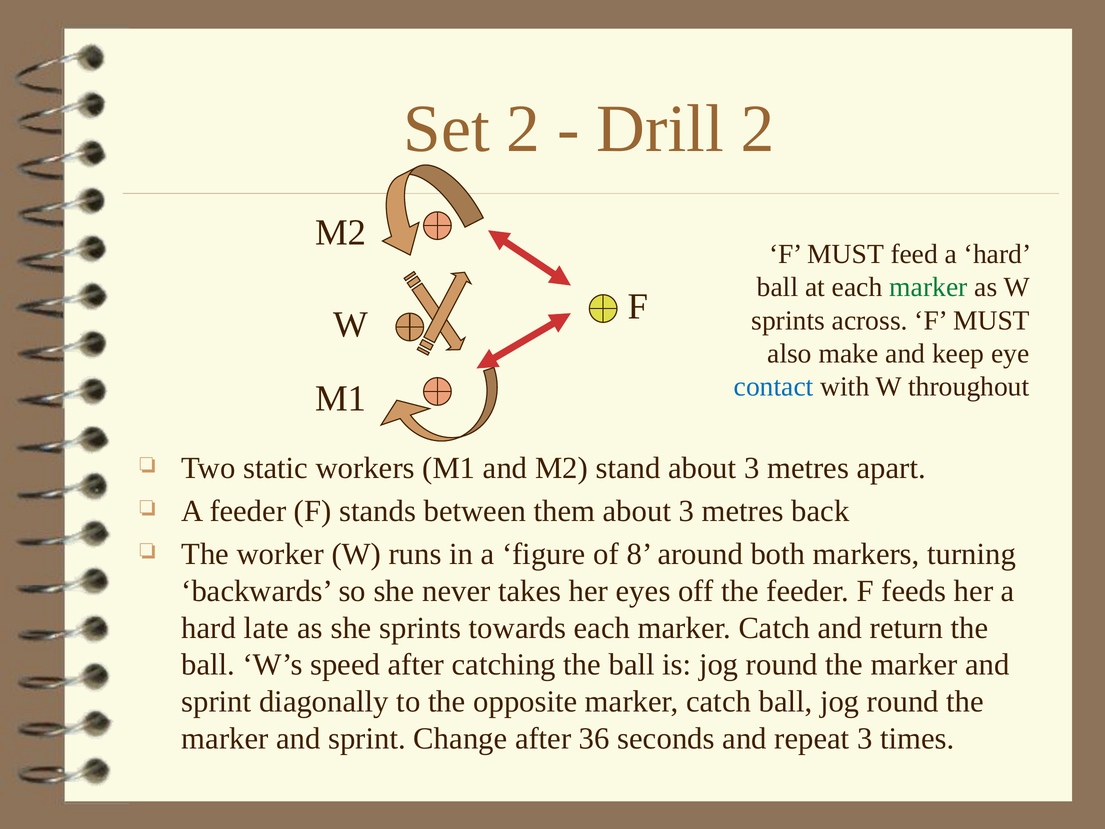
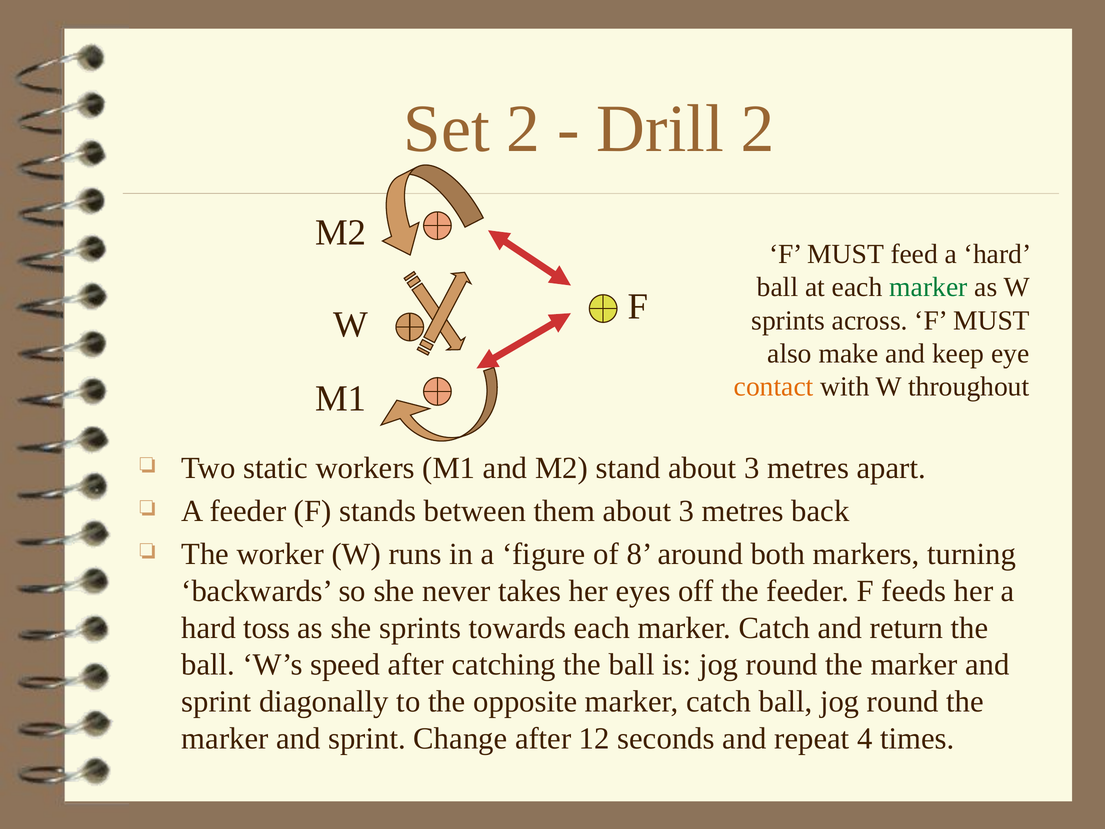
contact colour: blue -> orange (774, 387)
late: late -> toss (267, 628)
36: 36 -> 12 (594, 738)
repeat 3: 3 -> 4 (865, 738)
